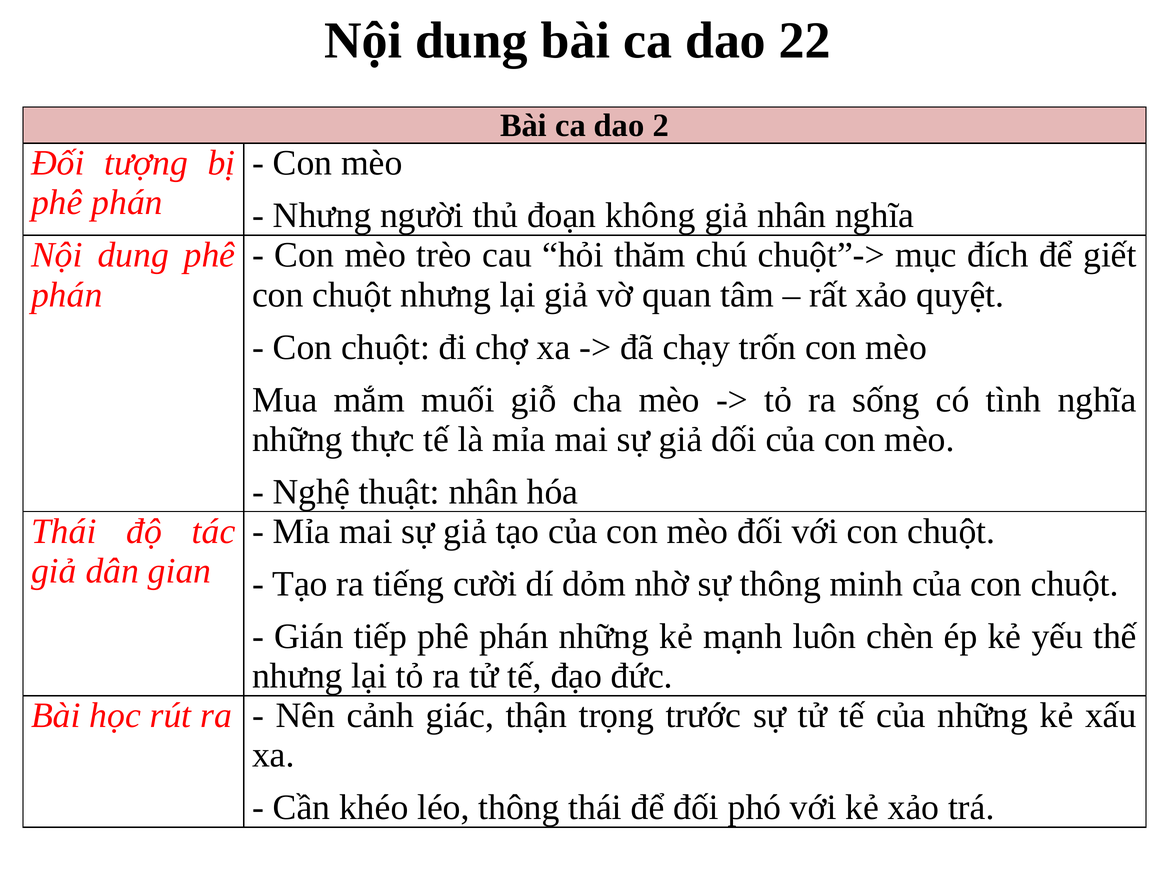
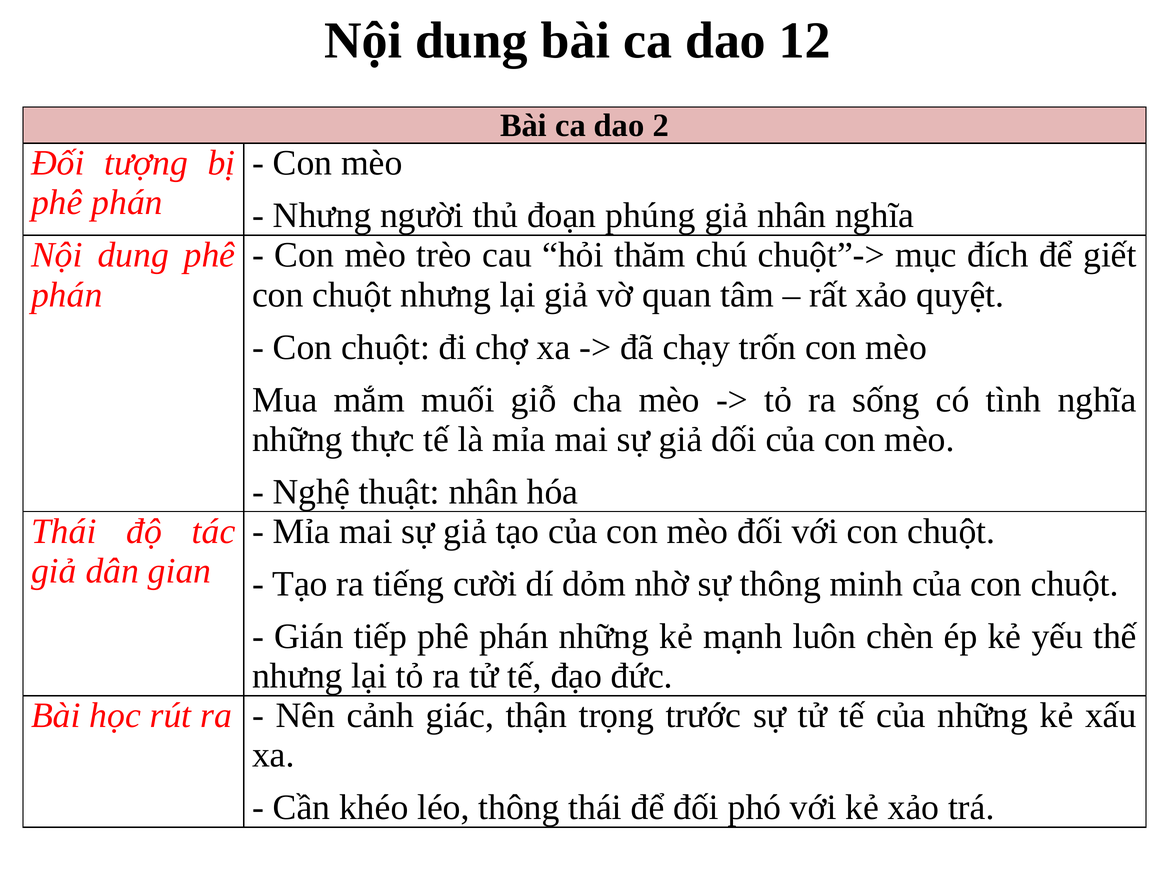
22: 22 -> 12 (805, 41)
không: không -> phúng (650, 216)
